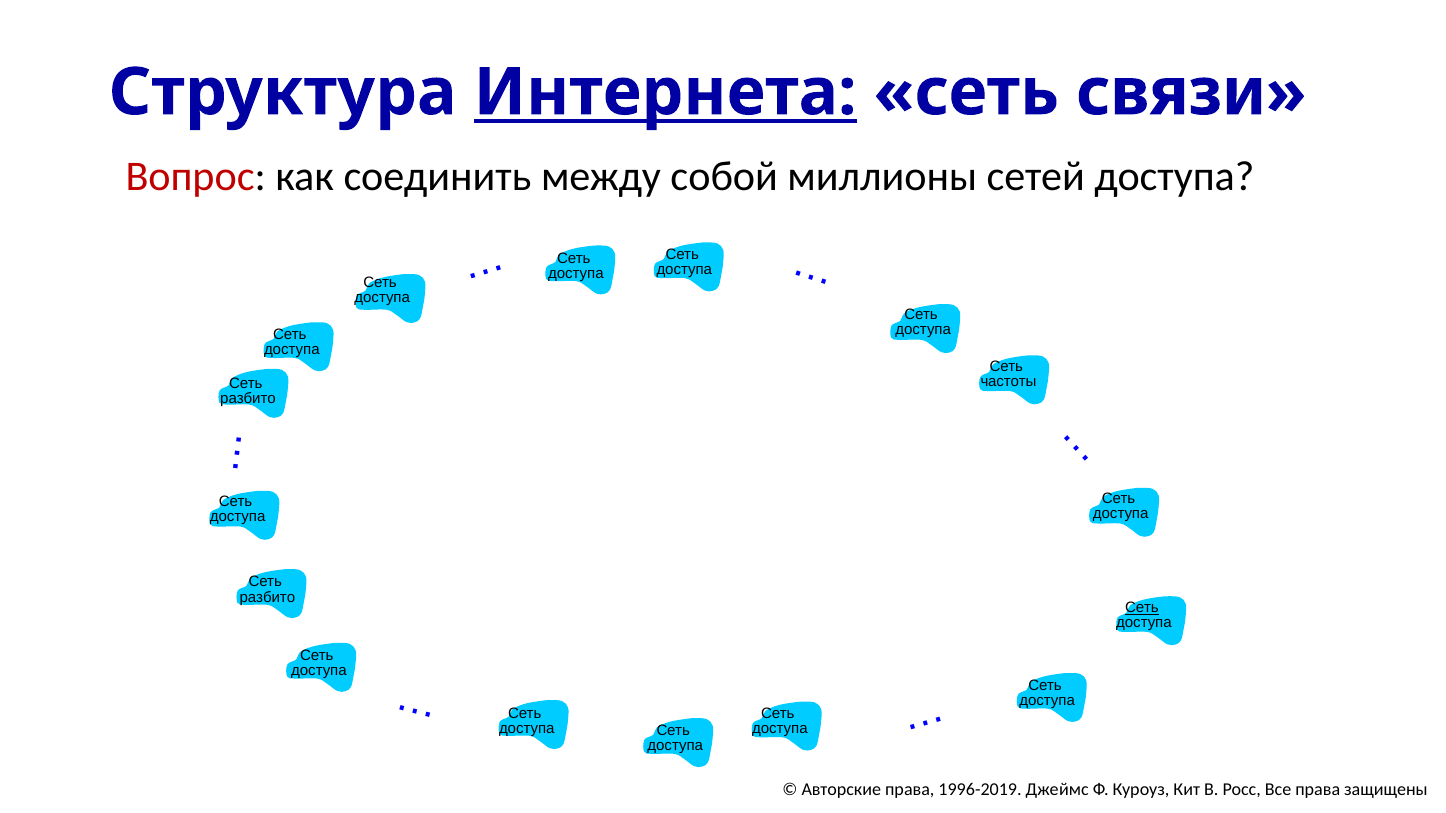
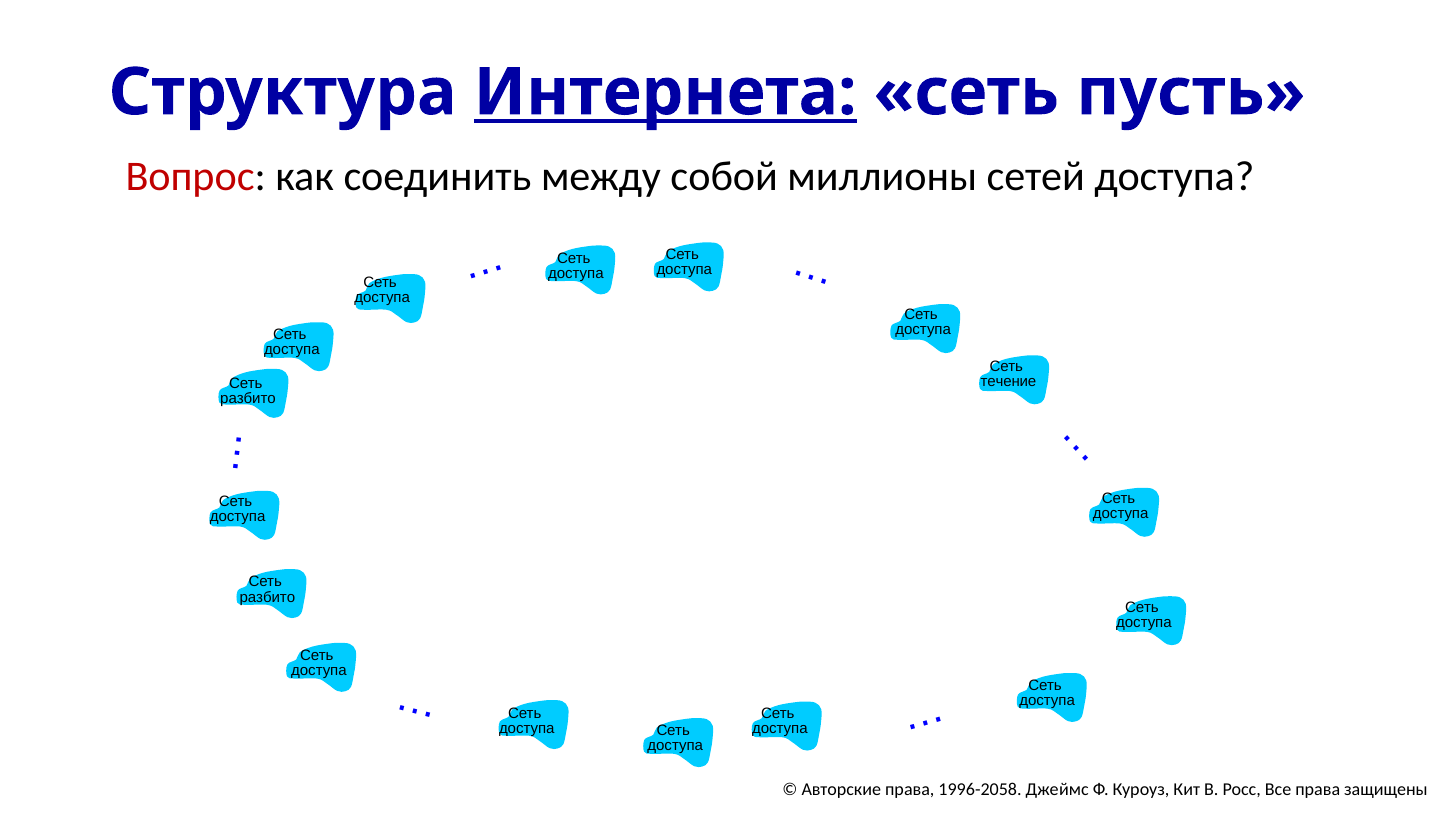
связи: связи -> пусть (1191, 93)
частоты: частоты -> течение (1008, 382)
Сеть underline: present -> none (1142, 608)
1996-2019: 1996-2019 -> 1996-2058 (980, 790)
